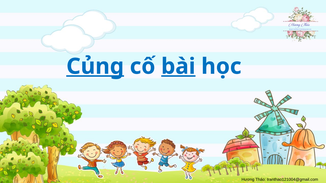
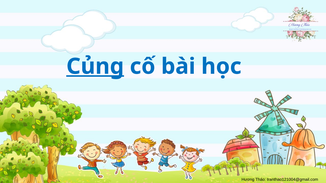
bài underline: present -> none (178, 67)
